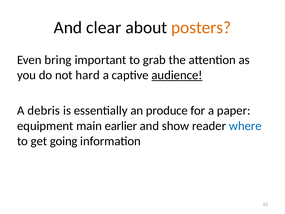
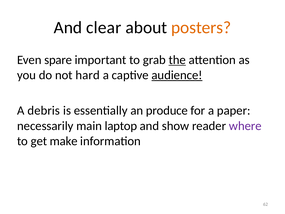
bring: bring -> spare (58, 60)
the underline: none -> present (177, 60)
equipment: equipment -> necessarily (45, 126)
earlier: earlier -> laptop (121, 126)
where colour: blue -> purple (245, 126)
going: going -> make (64, 141)
